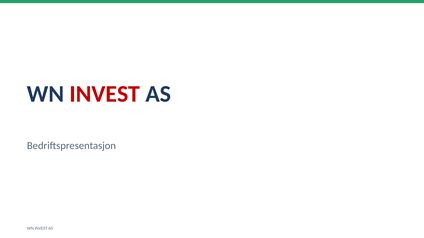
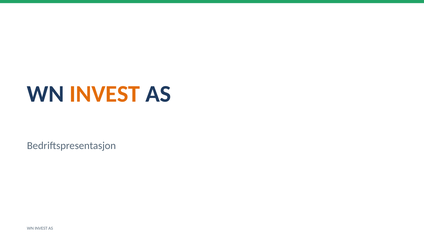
INVEST colour: red -> orange (105, 94)
